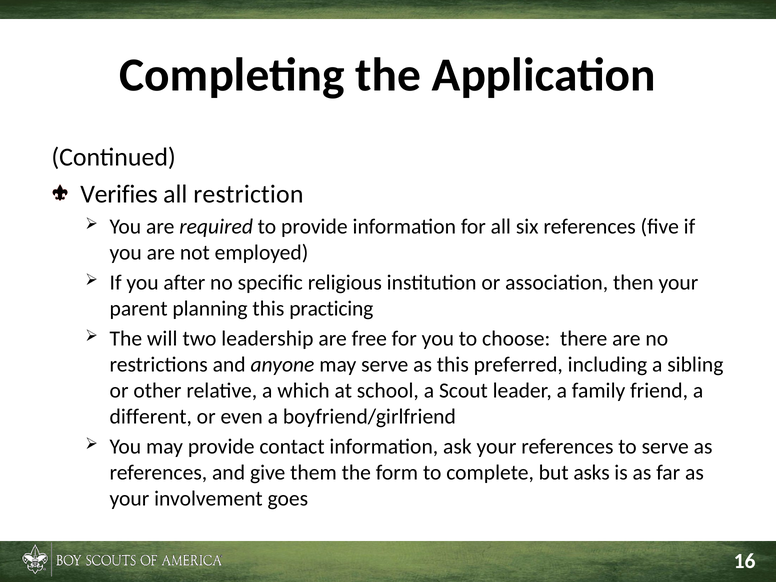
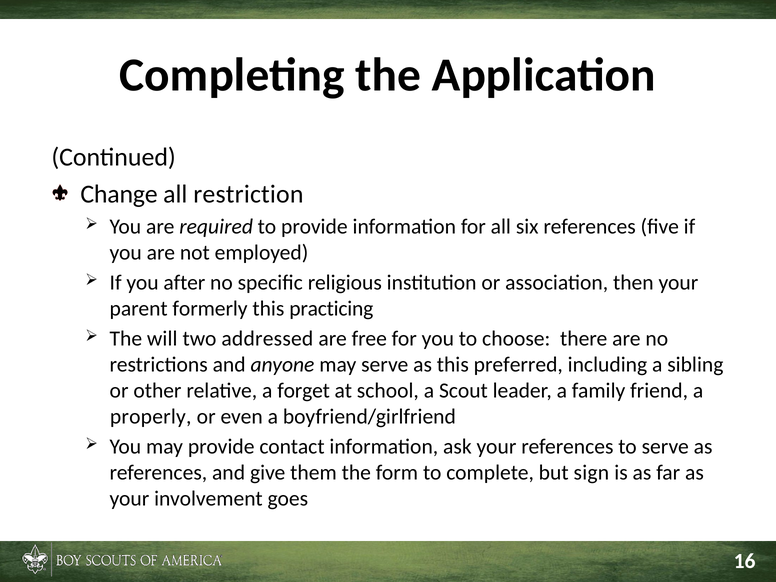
Verifies: Verifies -> Change (119, 194)
planning: planning -> formerly (210, 309)
leadership: leadership -> addressed (267, 339)
which: which -> forget (304, 391)
different: different -> properly (151, 416)
asks: asks -> sign (591, 473)
